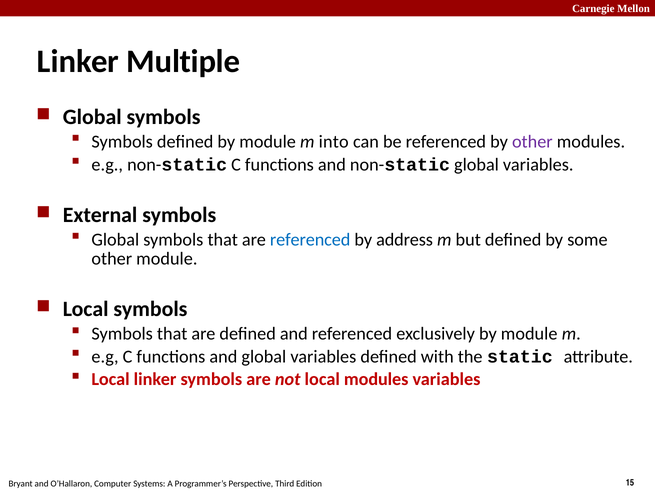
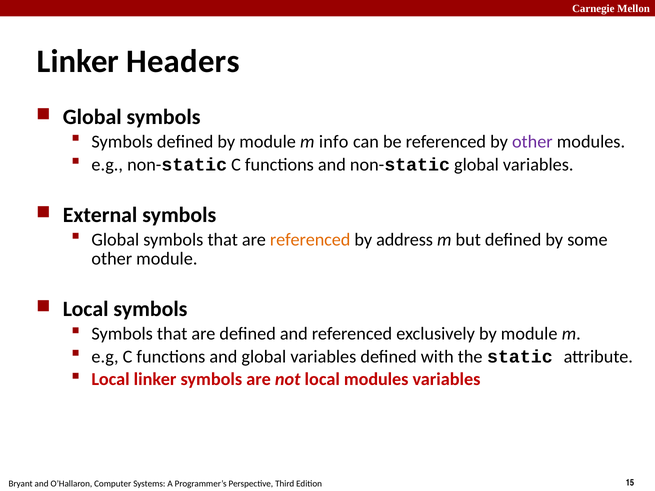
Multiple: Multiple -> Headers (183, 62)
into: into -> info (334, 142)
referenced colour: blue -> orange (310, 240)
